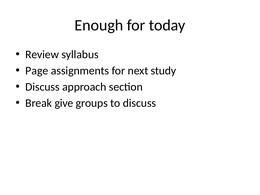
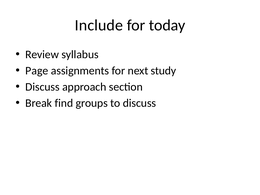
Enough: Enough -> Include (99, 25)
give: give -> find (64, 103)
